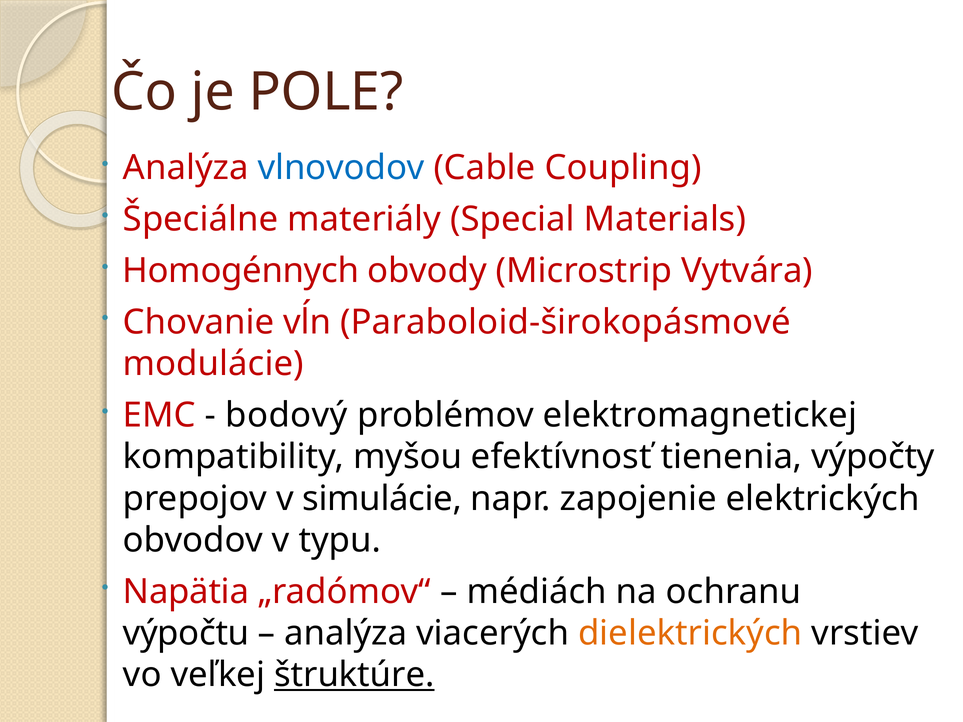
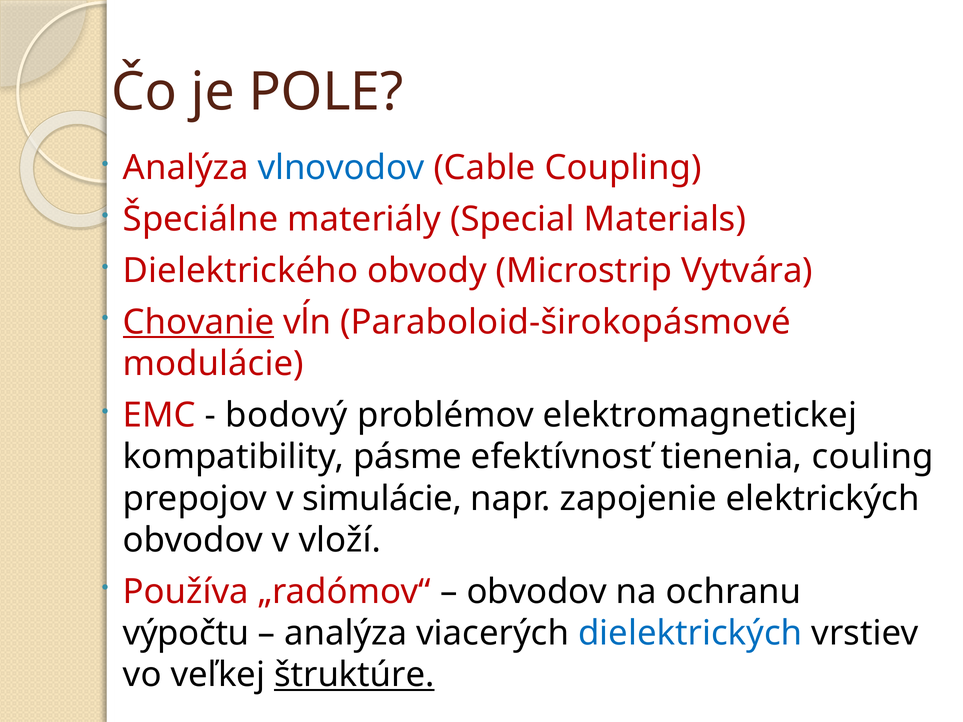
Homogénnych: Homogénnych -> Dielektrického (241, 271)
Chovanie underline: none -> present (199, 322)
myšou: myšou -> pásme (408, 457)
výpočty: výpočty -> couling (873, 457)
typu: typu -> vloží (340, 540)
Napätia: Napätia -> Používa (186, 592)
médiách: médiách -> obvodov (537, 592)
dielektrických colour: orange -> blue (690, 634)
